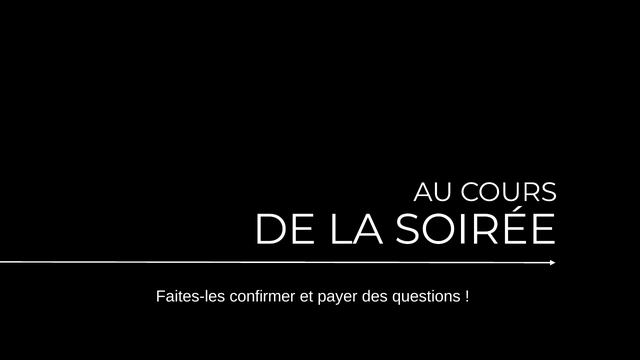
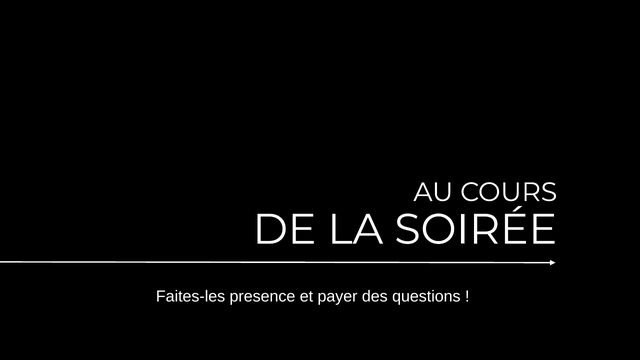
confirmer: confirmer -> presence (262, 297)
